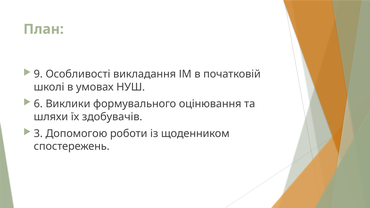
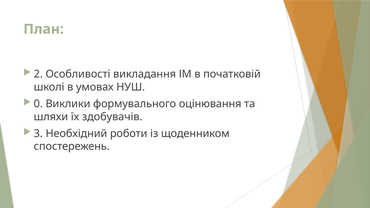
9: 9 -> 2 (38, 74)
6: 6 -> 0 (38, 104)
Допомогою: Допомогою -> Необхідний (76, 134)
